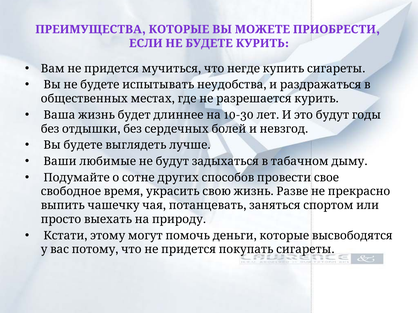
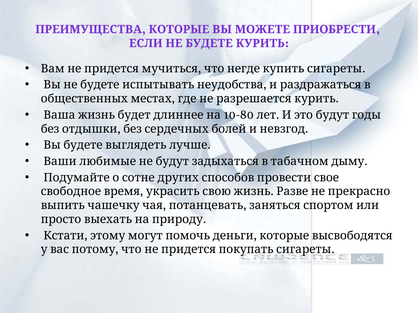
10-30: 10-30 -> 10-80 (239, 115)
